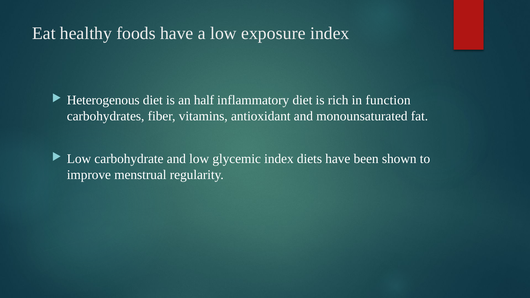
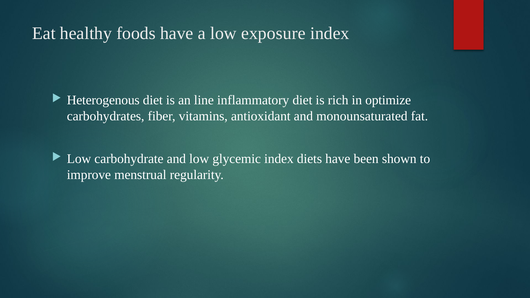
half: half -> line (204, 100)
function: function -> optimize (388, 100)
